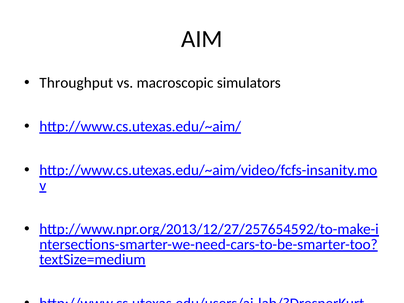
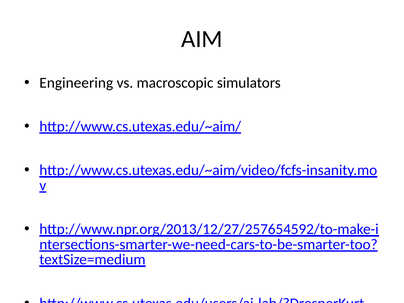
Throughput: Throughput -> Engineering (76, 83)
